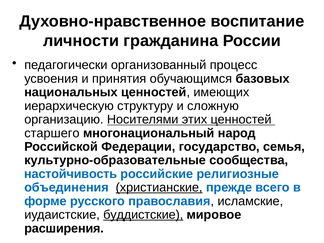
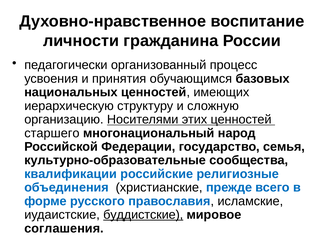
настойчивость: настойчивость -> квалификации (71, 174)
христианские underline: present -> none (159, 188)
расширения: расширения -> соглашения (64, 228)
